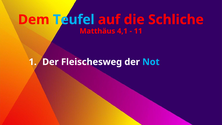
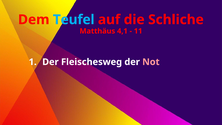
Not colour: light blue -> pink (151, 62)
